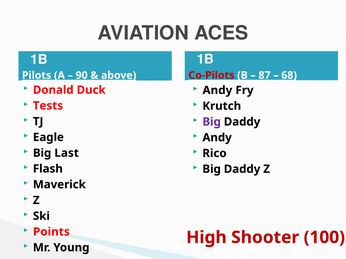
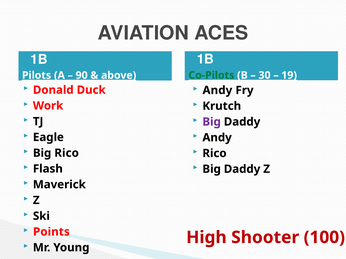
Co-Pilots colour: red -> green (211, 75)
87: 87 -> 30 (265, 75)
68: 68 -> 19 (289, 75)
Tests: Tests -> Work (48, 106)
Big Last: Last -> Rico (67, 153)
